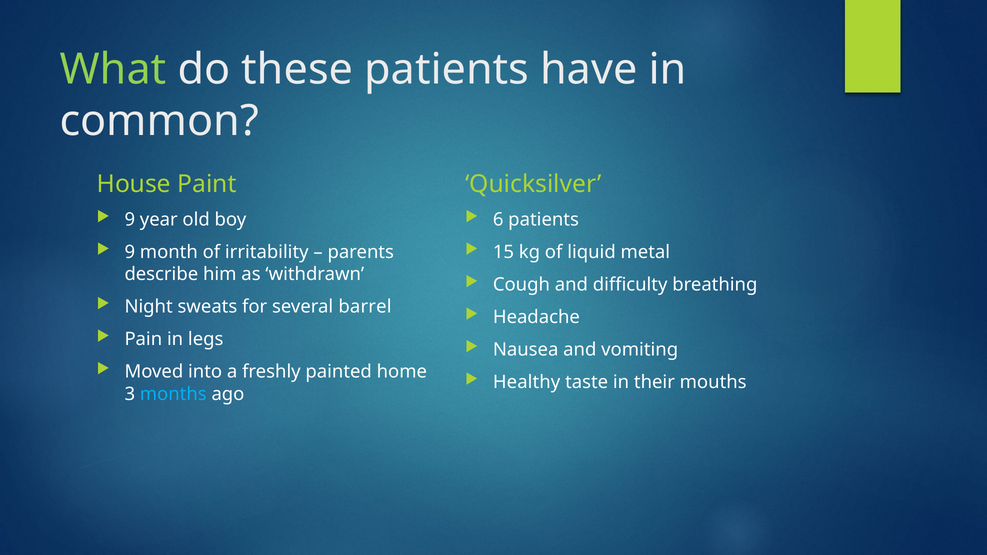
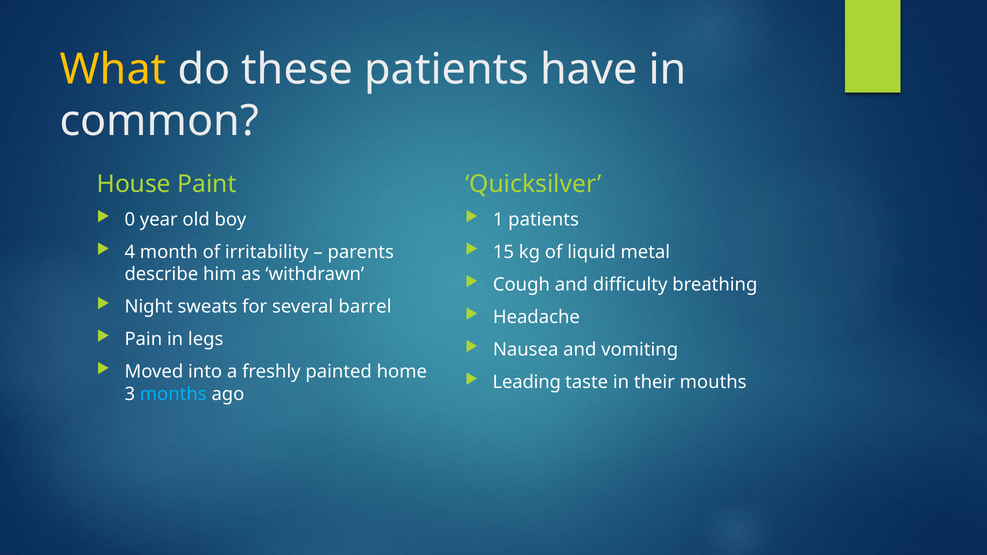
What colour: light green -> yellow (113, 69)
9: 9 -> 0 (130, 220)
6: 6 -> 1 (498, 220)
9: 9 -> 4 (130, 252)
Healthy: Healthy -> Leading (527, 382)
